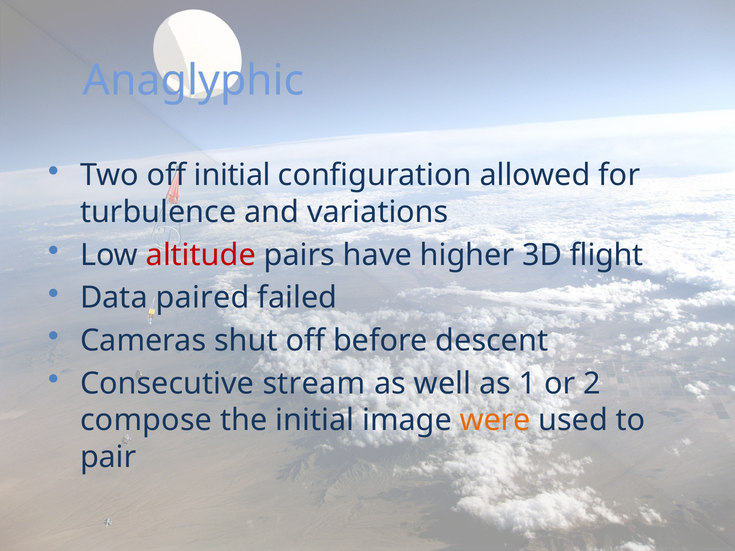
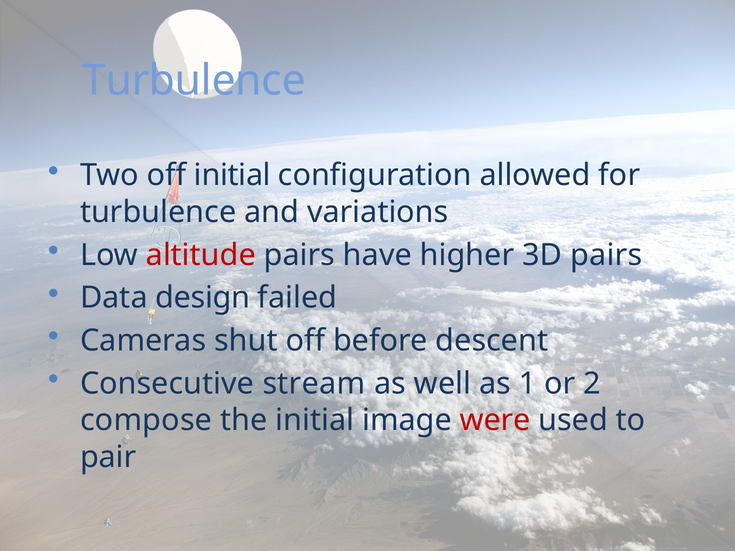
Anaglyphic: Anaglyphic -> Turbulence (194, 81)
3D flight: flight -> pairs (606, 255)
paired: paired -> design (203, 298)
were colour: orange -> red (495, 421)
